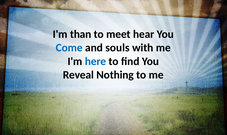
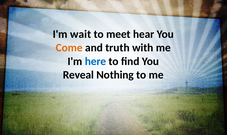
than: than -> wait (81, 34)
Come colour: blue -> orange (69, 48)
souls: souls -> truth (117, 48)
